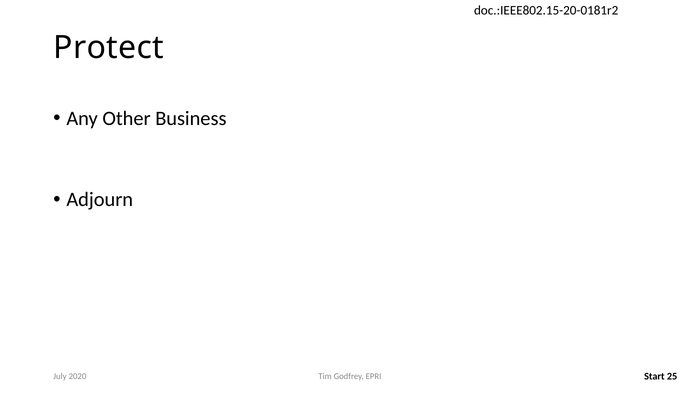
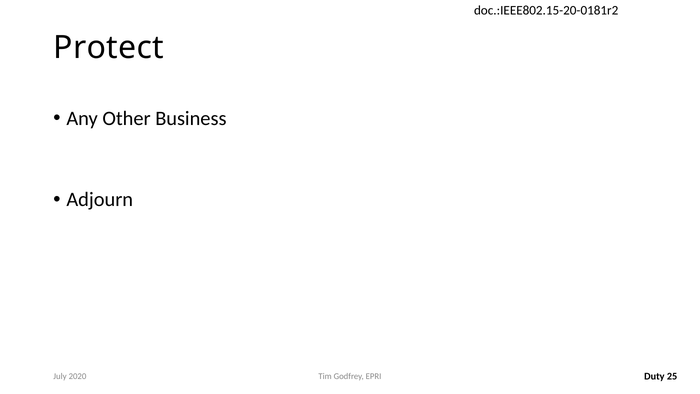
Start: Start -> Duty (654, 376)
